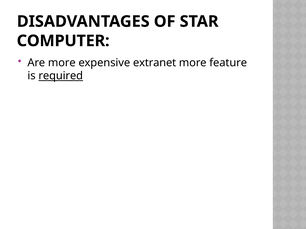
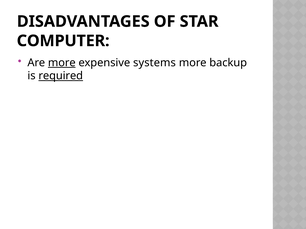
more underline: none -> present (62, 63)
extranet: extranet -> systems (154, 63)
feature: feature -> backup (228, 63)
